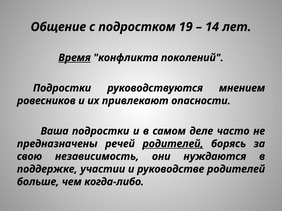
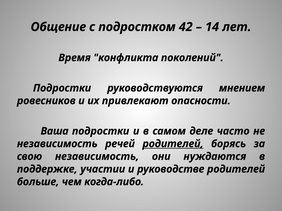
19: 19 -> 42 (186, 27)
Время underline: present -> none (75, 58)
предназначены: предназначены -> независимость (57, 144)
